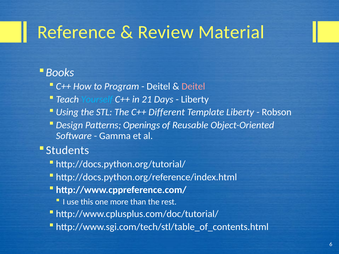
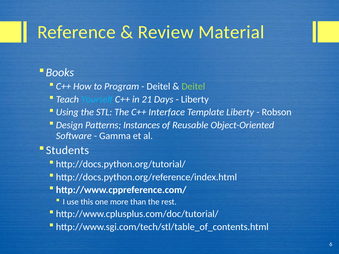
Deitel colour: pink -> light green (193, 86)
Different: Different -> Interface (167, 112)
Openings: Openings -> Instances (142, 125)
